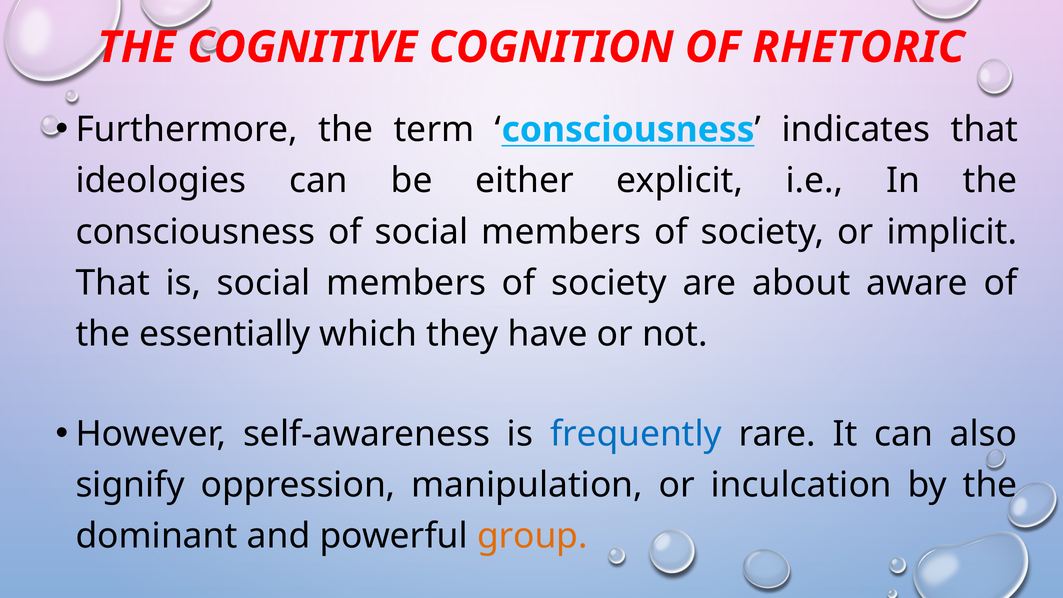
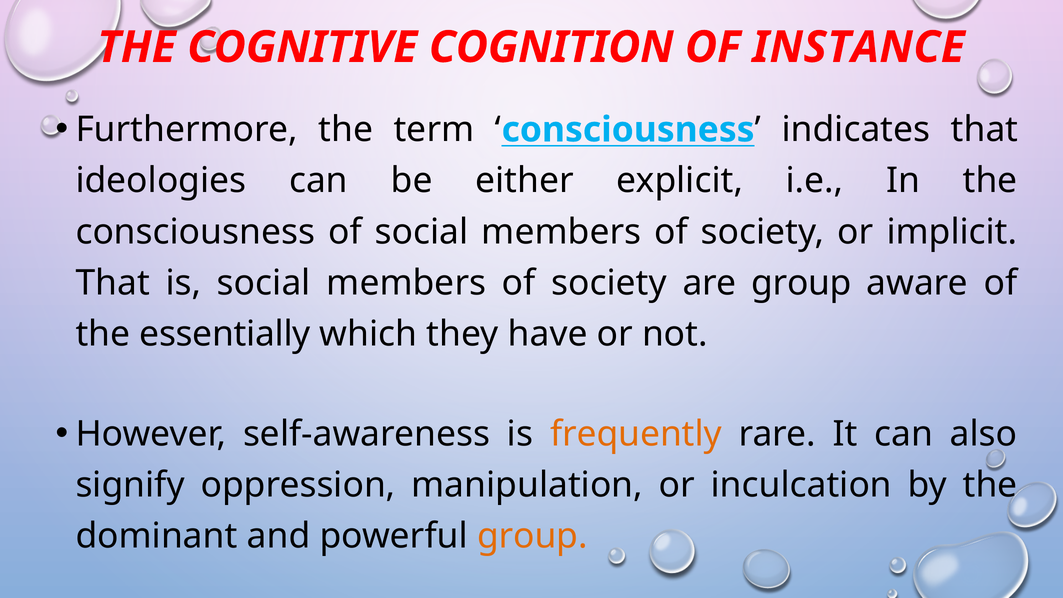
RHETORIC: RHETORIC -> INSTANCE (859, 47)
are about: about -> group (801, 283)
frequently colour: blue -> orange (636, 434)
